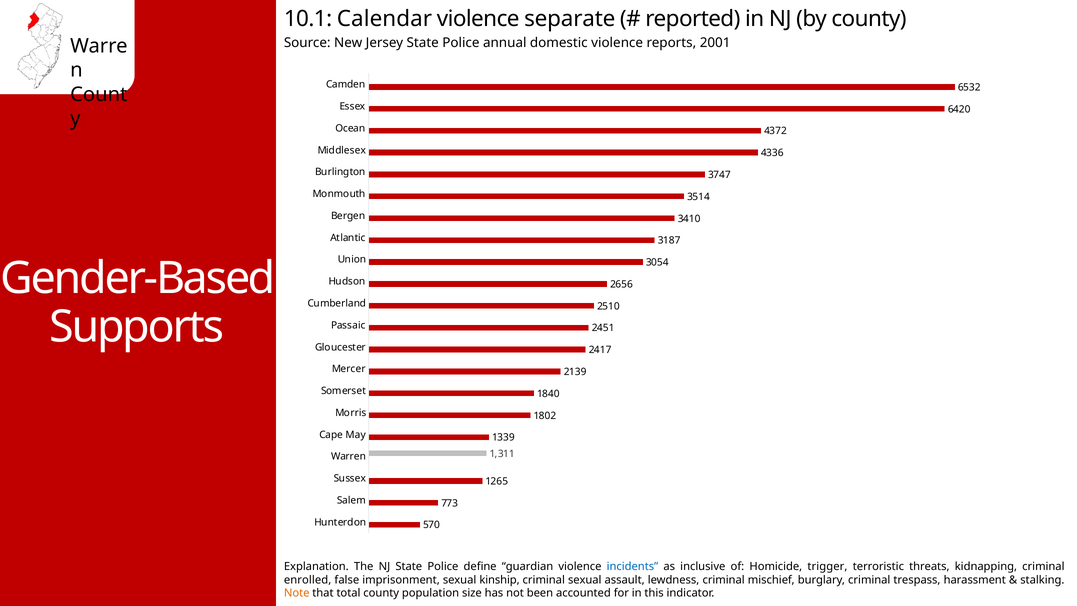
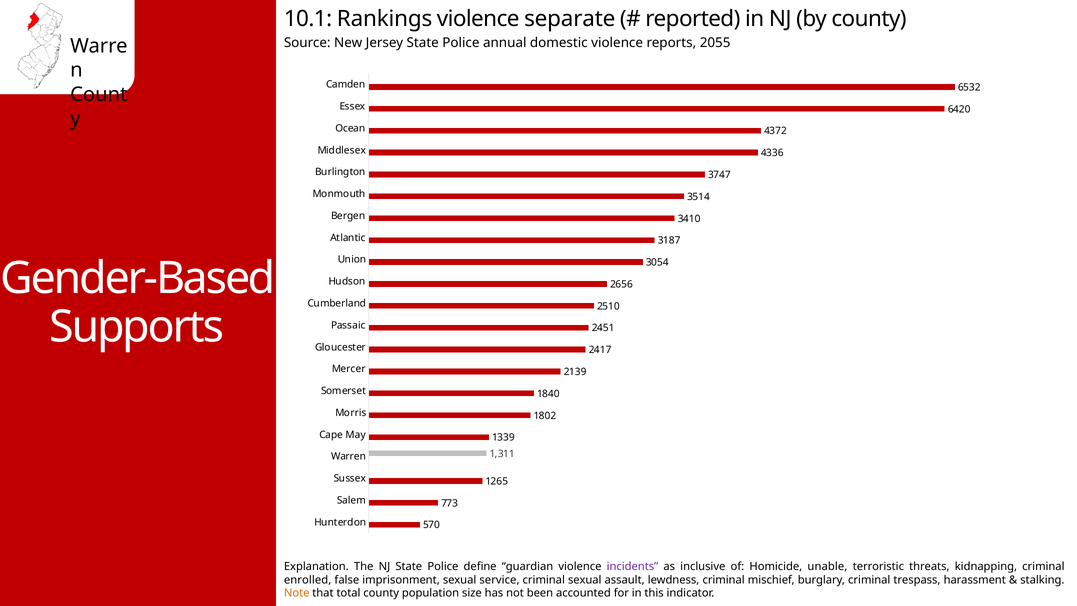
Calendar: Calendar -> Rankings (385, 19)
2001: 2001 -> 2055 (715, 43)
incidents colour: blue -> purple (632, 566)
trigger: trigger -> unable (827, 566)
kinship: kinship -> service (499, 580)
